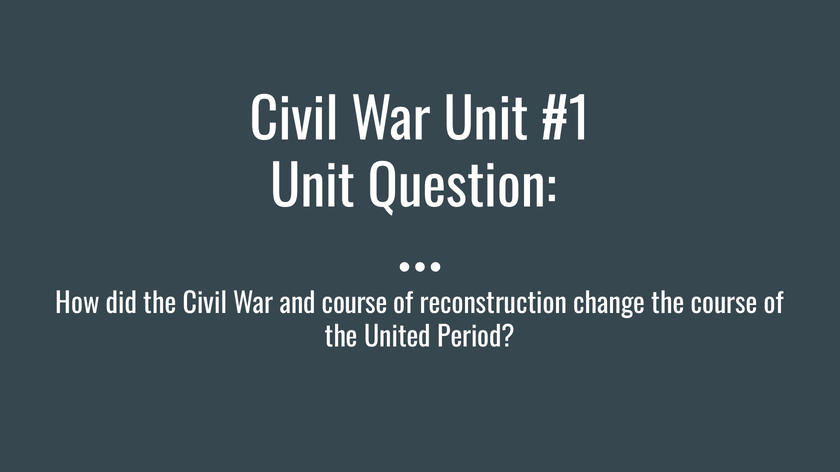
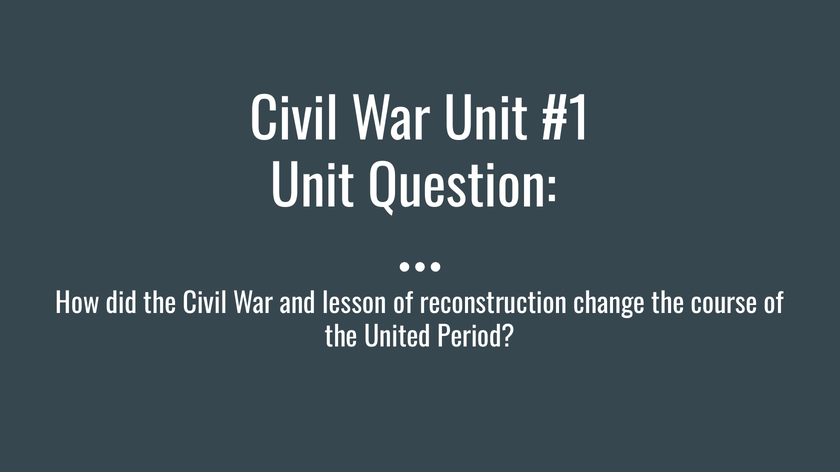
and course: course -> lesson (354, 304)
